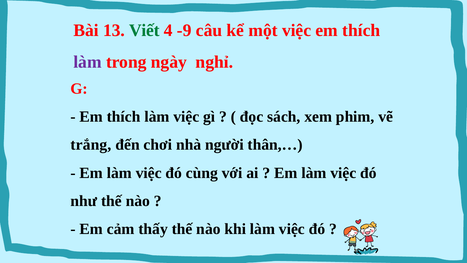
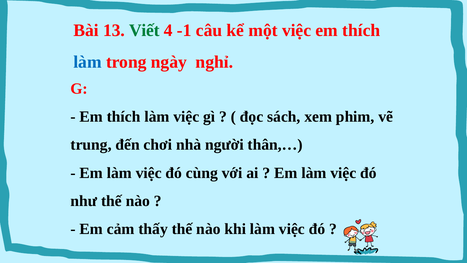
-9: -9 -> -1 (184, 30)
làm colour: purple -> blue (88, 62)
trắng: trắng -> trung (91, 145)
